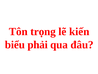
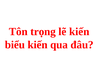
biểu phải: phải -> kiến (38, 44)
